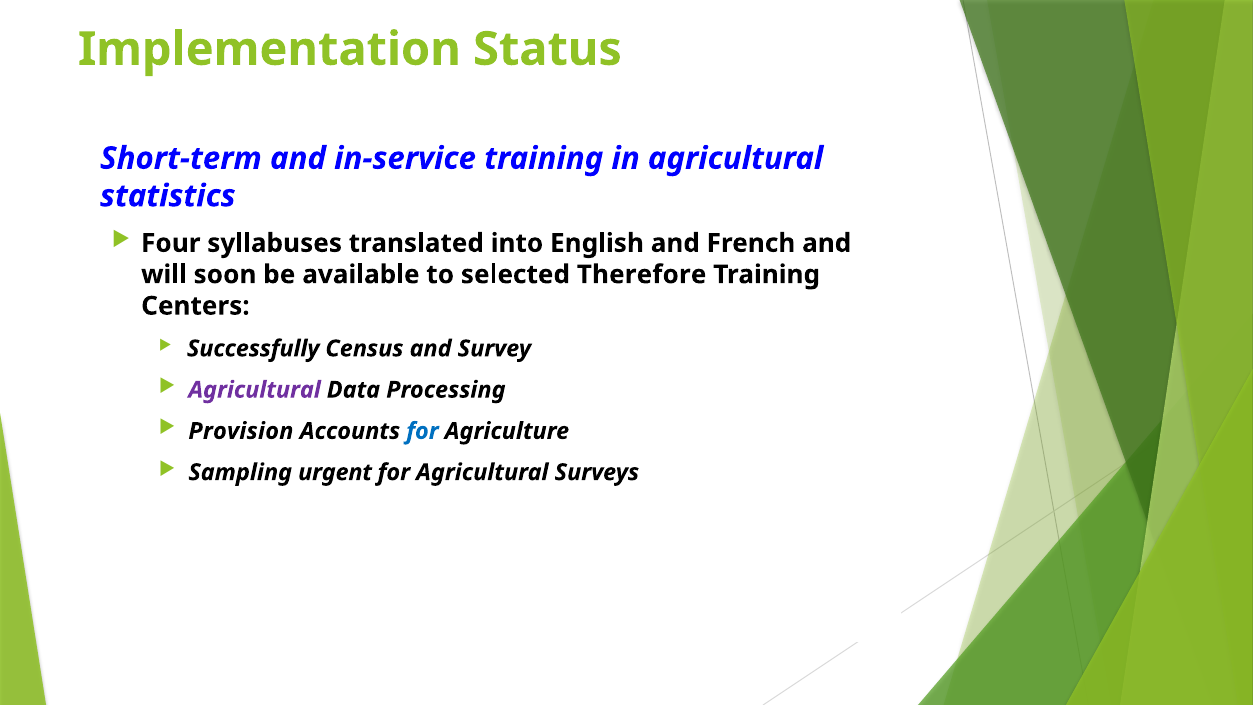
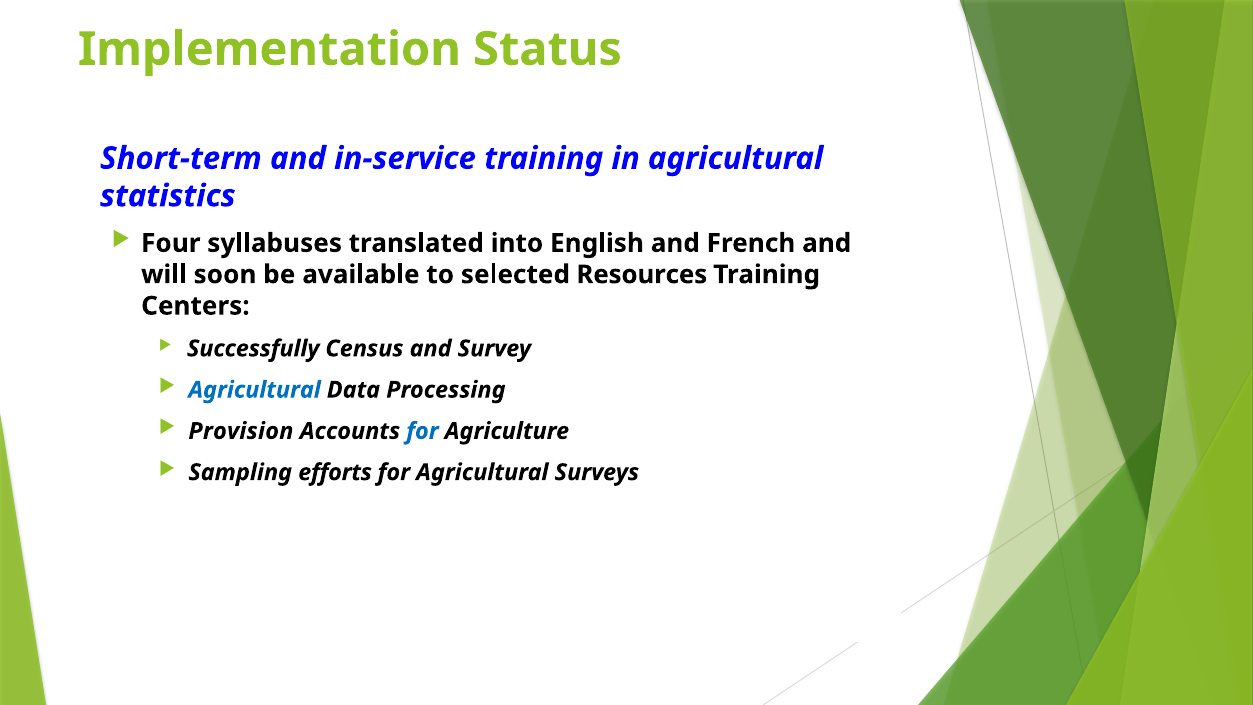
Therefore: Therefore -> Resources (642, 275)
Agricultural colour: purple -> blue (255, 390)
urgent: urgent -> efforts (335, 472)
